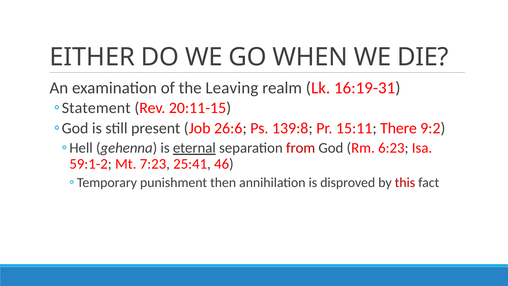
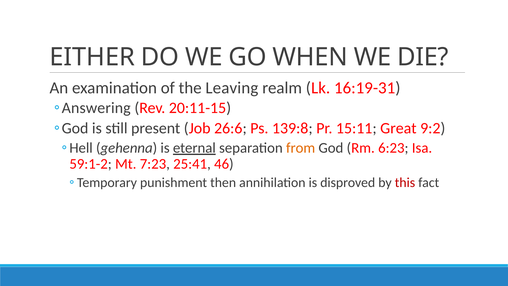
Statement: Statement -> Answering (96, 108)
There: There -> Great (398, 128)
from colour: red -> orange (301, 148)
